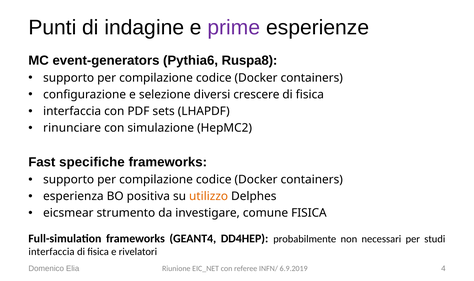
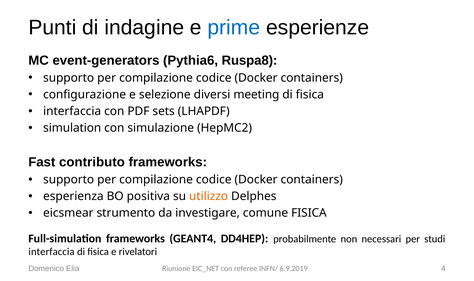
prime colour: purple -> blue (234, 28)
crescere: crescere -> meeting (256, 95)
rinunciare: rinunciare -> simulation (72, 128)
specifiche: specifiche -> contributo (92, 162)
